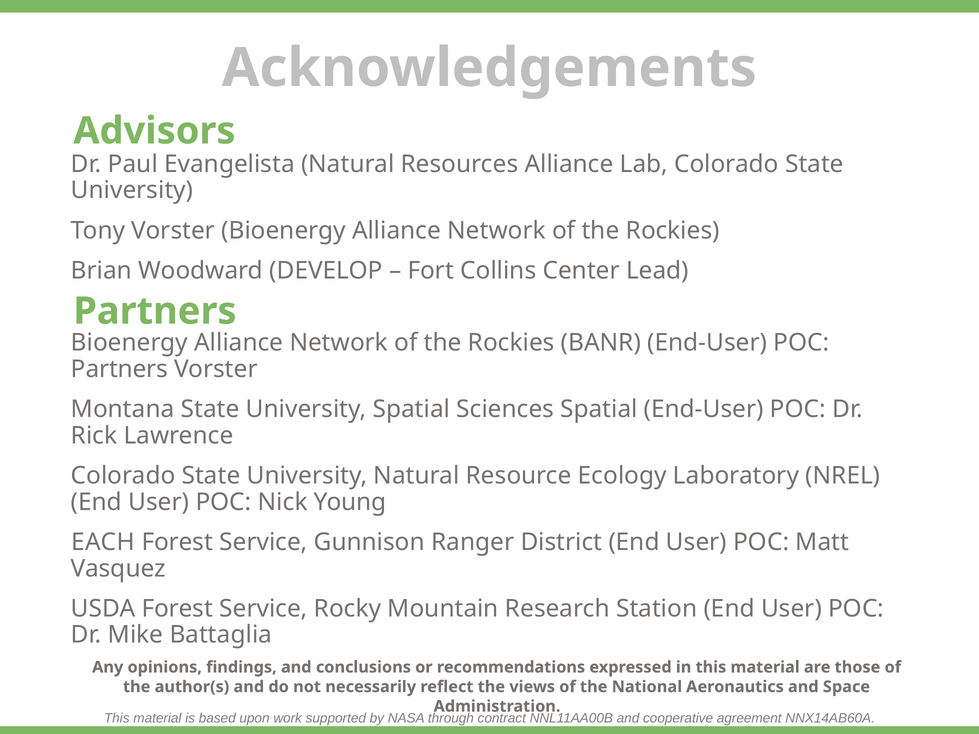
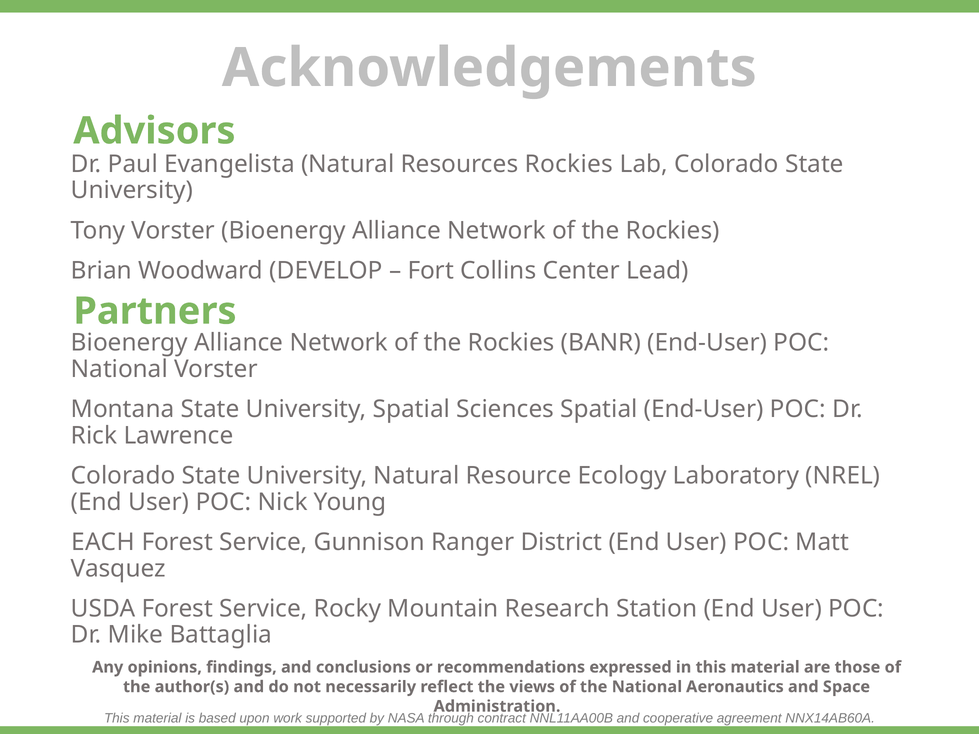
Resources Alliance: Alliance -> Rockies (569, 164)
Partners: Partners -> National (119, 369)
